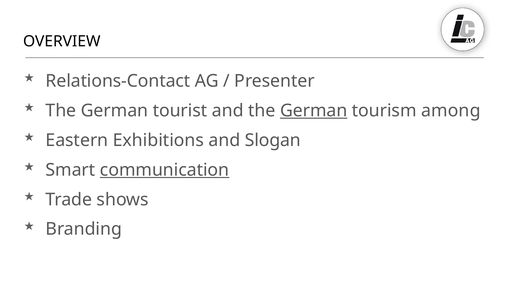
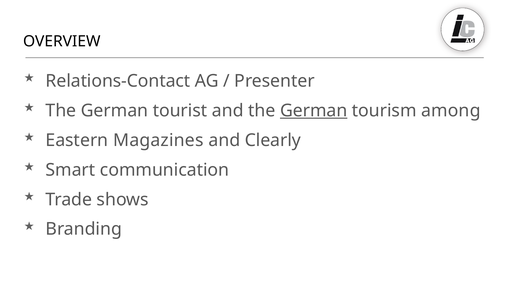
Exhibitions: Exhibitions -> Magazines (158, 140)
Slogan: Slogan -> Clearly (273, 140)
communication underline: present -> none (165, 170)
